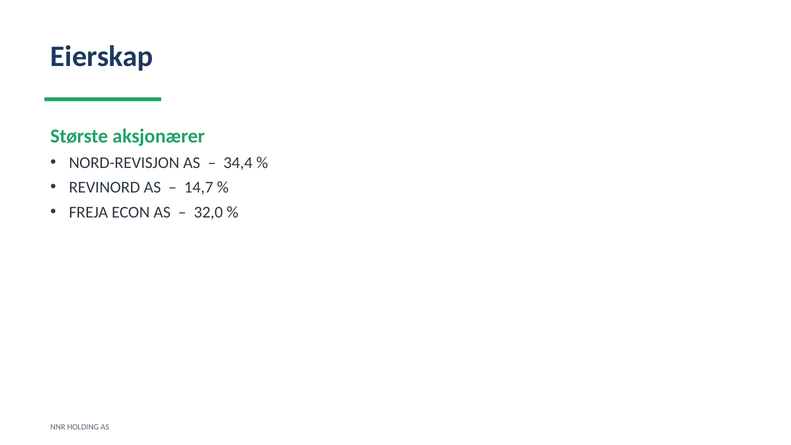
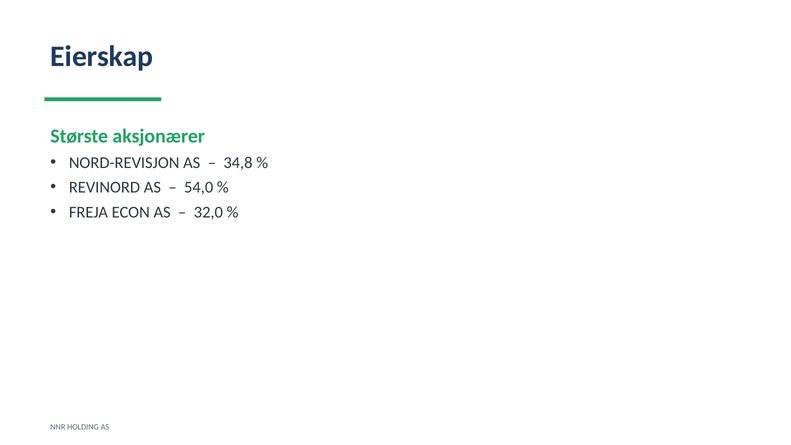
34,4: 34,4 -> 34,8 (238, 163)
14,7: 14,7 -> 54,0 (199, 187)
